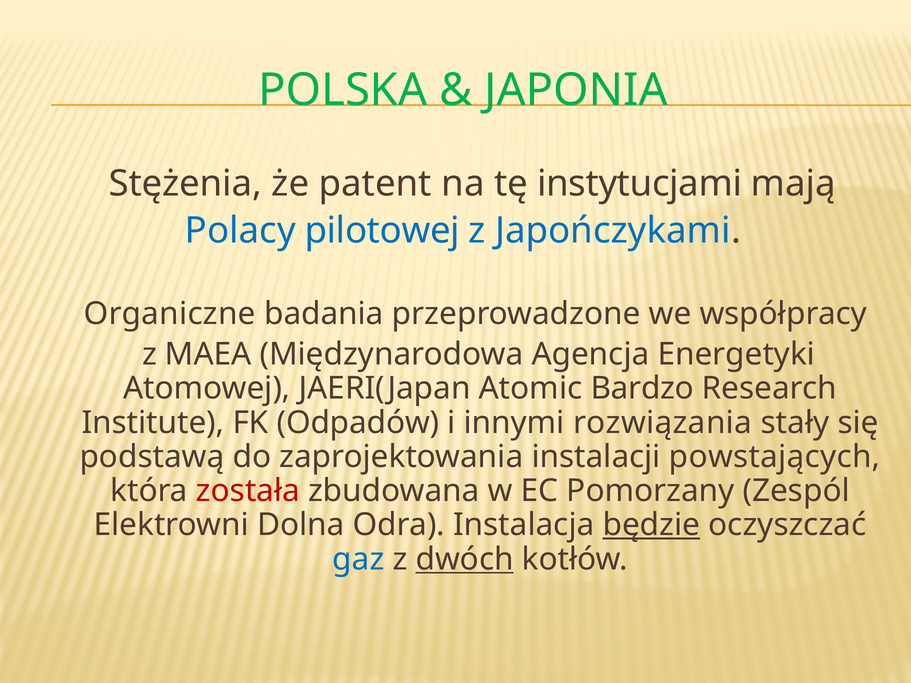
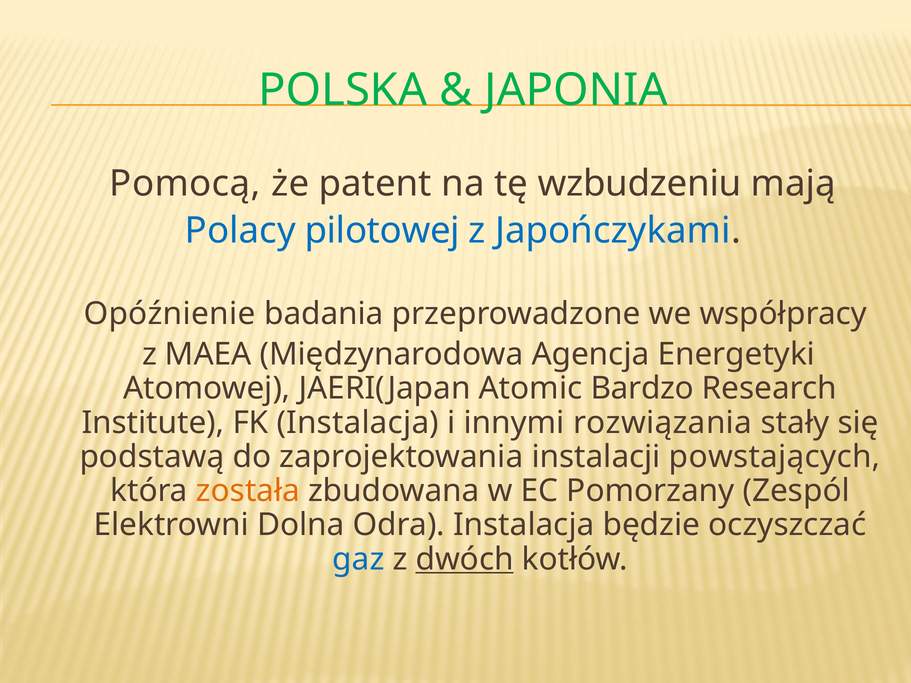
Stężenia: Stężenia -> Pomocą (185, 184)
instytucjami: instytucjami -> wzbudzeniu (640, 184)
Organiczne: Organiczne -> Opóźnienie (170, 314)
FK Odpadów: Odpadów -> Instalacja (358, 423)
została colour: red -> orange (248, 491)
będzie underline: present -> none (651, 525)
